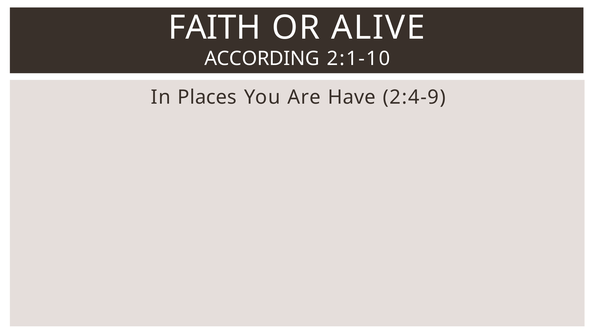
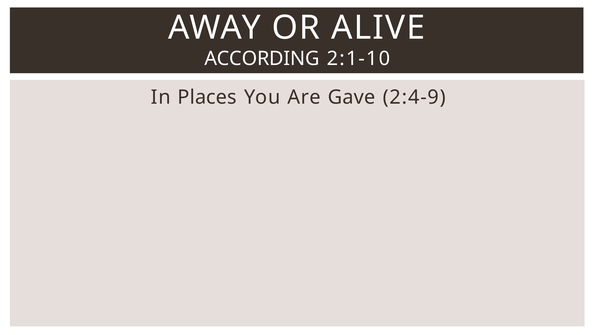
FAITH: FAITH -> AWAY (215, 28)
Have: Have -> Gave (352, 97)
